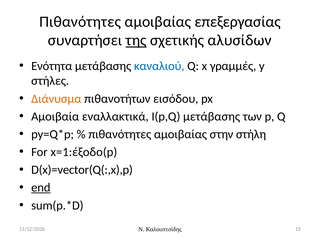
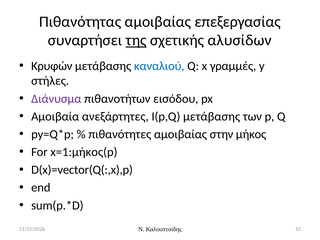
Πιθανότητες: Πιθανότητες -> Πιθανότητας (80, 22)
Ενότητα: Ενότητα -> Κρυφών (52, 66)
Διάνυσμα colour: orange -> purple (56, 99)
εναλλακτικά: εναλλακτικά -> ανεξάρτητες (115, 116)
στήλη: στήλη -> μήκος (251, 134)
x=1:έξοδο(p: x=1:έξοδο(p -> x=1:μήκος(p (84, 152)
end underline: present -> none (41, 188)
